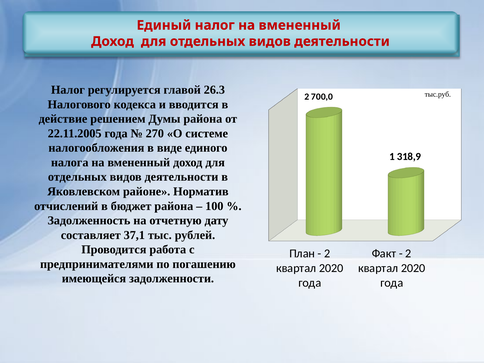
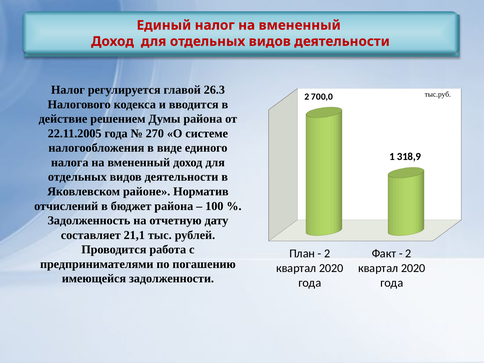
37,1: 37,1 -> 21,1 (134, 235)
